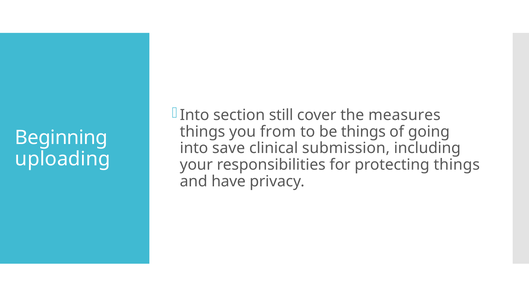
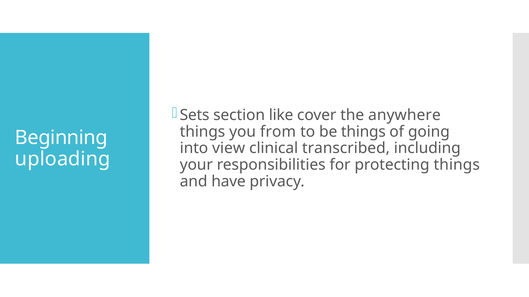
Into: Into -> Sets (195, 115)
still: still -> like (281, 115)
measures: measures -> anywhere (404, 115)
save: save -> view (229, 148)
submission: submission -> transcribed (346, 148)
